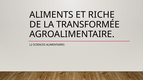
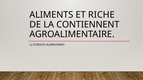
TRANSFORMÉE: TRANSFORMÉE -> CONTIENNENT (88, 25)
